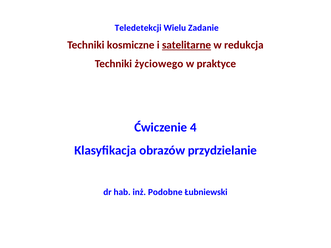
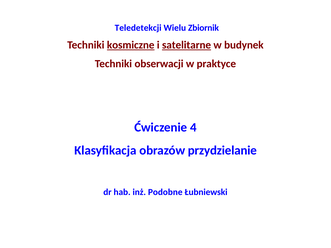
Zadanie: Zadanie -> Zbiornik (203, 28)
kosmiczne underline: none -> present (131, 45)
redukcja: redukcja -> budynek (244, 45)
życiowego: życiowego -> obserwacji (159, 64)
